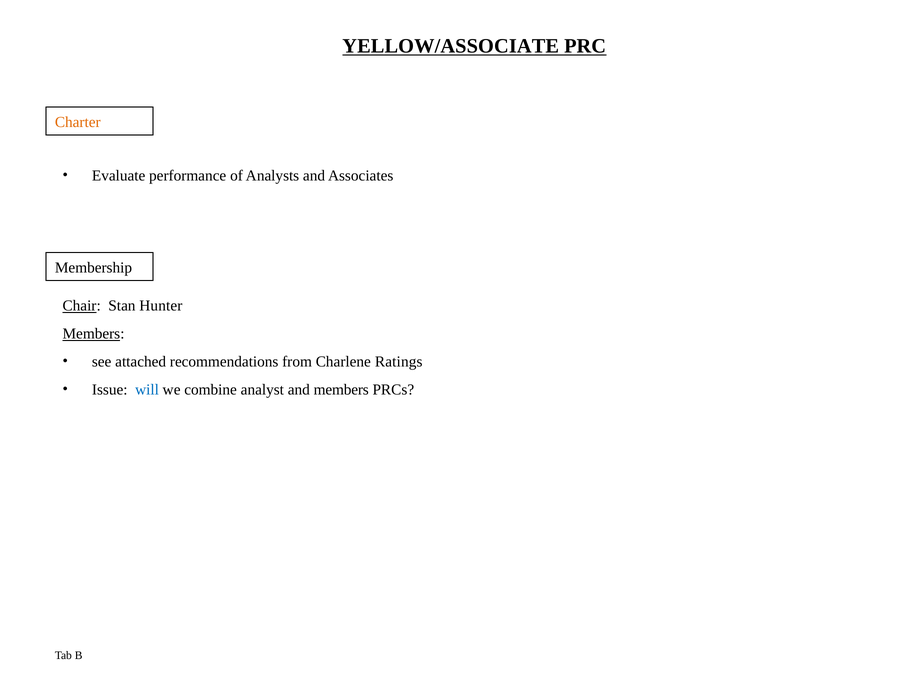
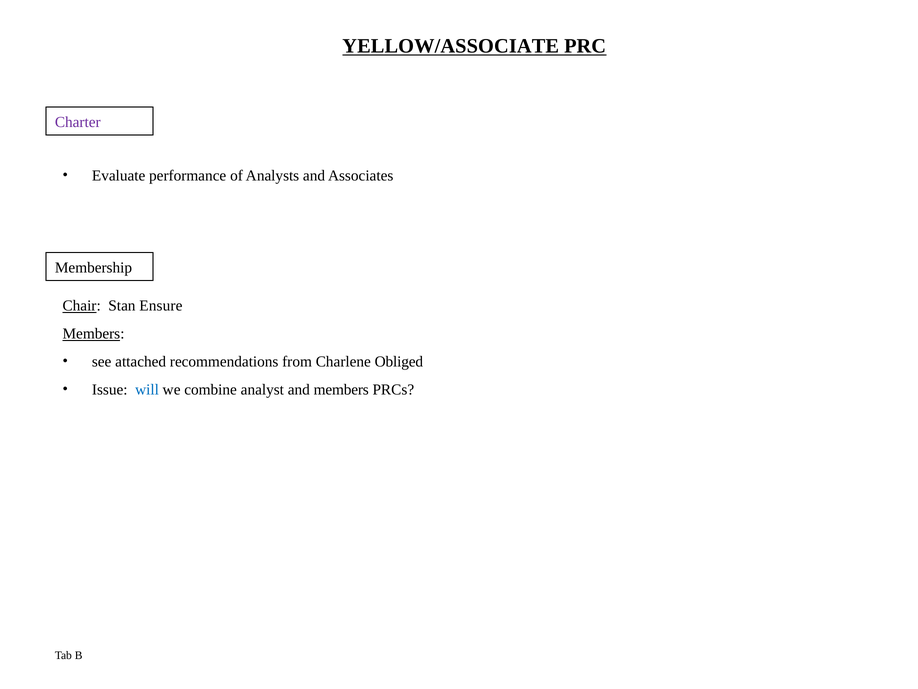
Charter colour: orange -> purple (78, 122)
Hunter: Hunter -> Ensure (161, 306)
Ratings: Ratings -> Obliged (399, 362)
